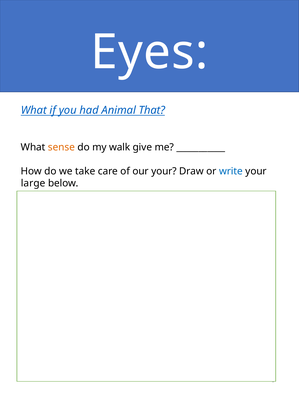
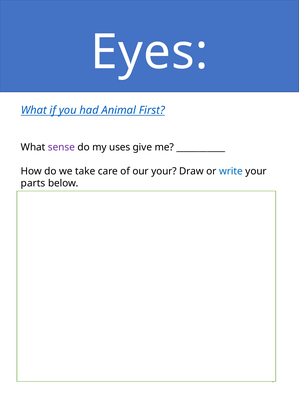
That: That -> First (152, 110)
sense colour: orange -> purple (61, 147)
walk: walk -> uses (120, 147)
large: large -> parts (33, 183)
